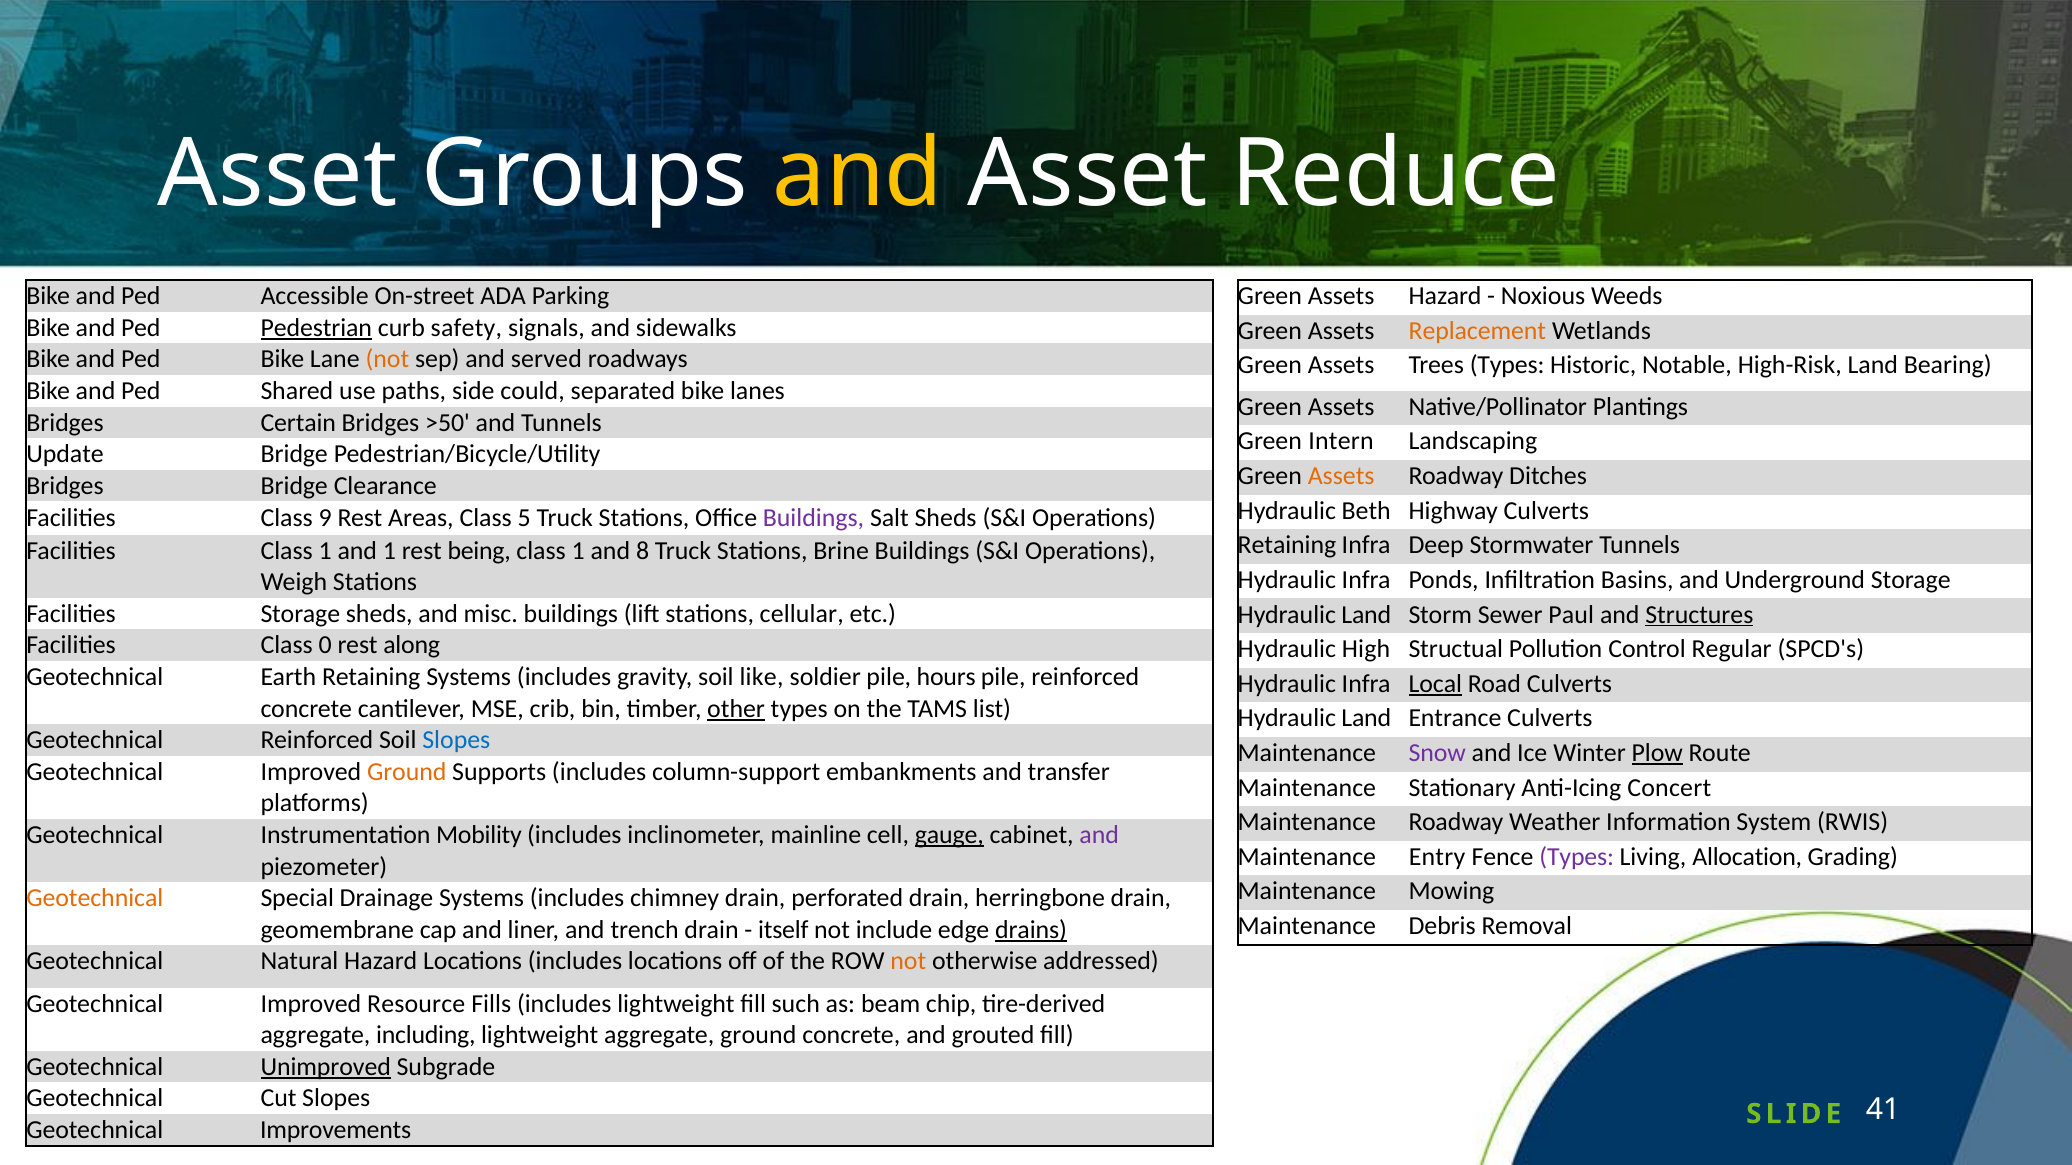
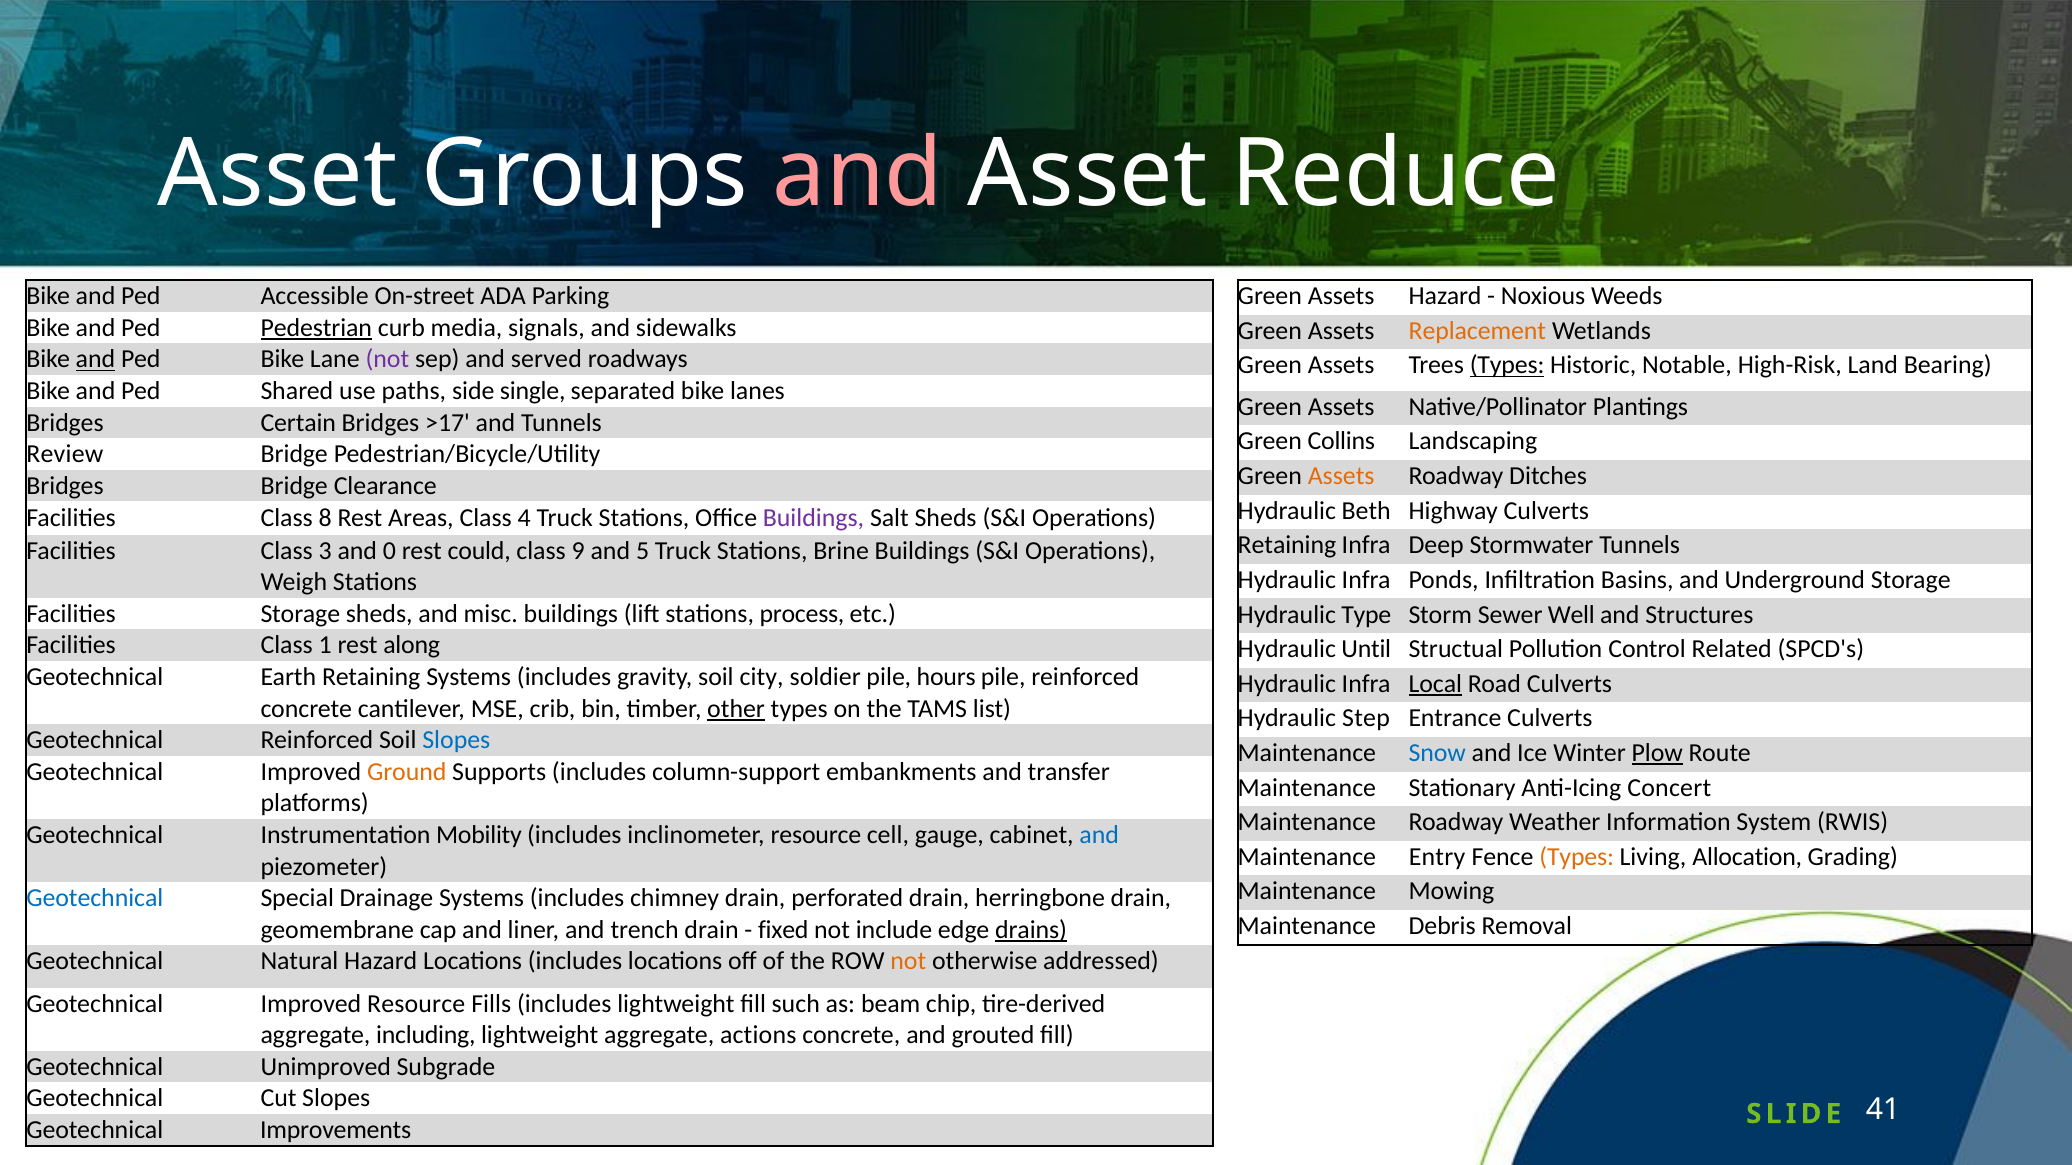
and colour: yellow -> pink (858, 174)
safety: safety -> media (466, 328)
and underline: none -> present (96, 360)
not colour: orange -> purple (387, 360)
Types underline: none -> present (1507, 366)
could: could -> single (533, 391)
>50: >50 -> >17 (448, 423)
Intern: Intern -> Collins (1341, 442)
Update: Update -> Review (65, 454)
9: 9 -> 8 (325, 518)
5: 5 -> 4 (524, 518)
Facilities Class 1: 1 -> 3 (325, 551)
and 1: 1 -> 0 (389, 551)
being: being -> could (479, 551)
1: 1 -> 9 (578, 551)
8: 8 -> 5 (643, 551)
cellular: cellular -> process (802, 614)
Land: Land -> Type (1366, 615)
Paul: Paul -> Well (1571, 615)
Structures underline: present -> none (1699, 615)
0: 0 -> 1 (325, 646)
High: High -> Until (1366, 649)
Regular: Regular -> Related (1732, 649)
like: like -> city (762, 677)
Land: Land -> Step (1366, 719)
Snow colour: purple -> blue (1437, 753)
inclinometer mainline: mainline -> resource (816, 835)
gauge underline: present -> none (949, 835)
and colour: purple -> blue (1099, 835)
Types colour: purple -> orange (1577, 857)
Geotechnical colour: orange -> blue (95, 899)
itself: itself -> fixed (783, 930)
aggregate ground: ground -> actions (758, 1036)
Unimproved underline: present -> none (326, 1067)
